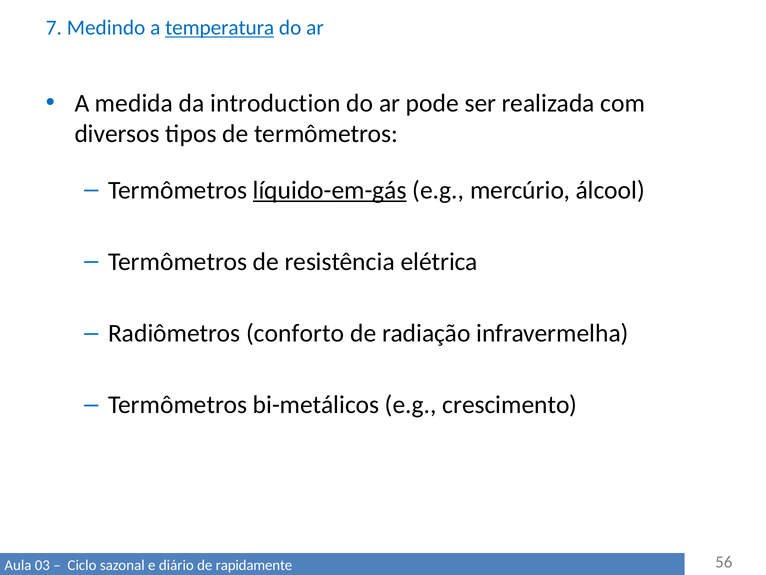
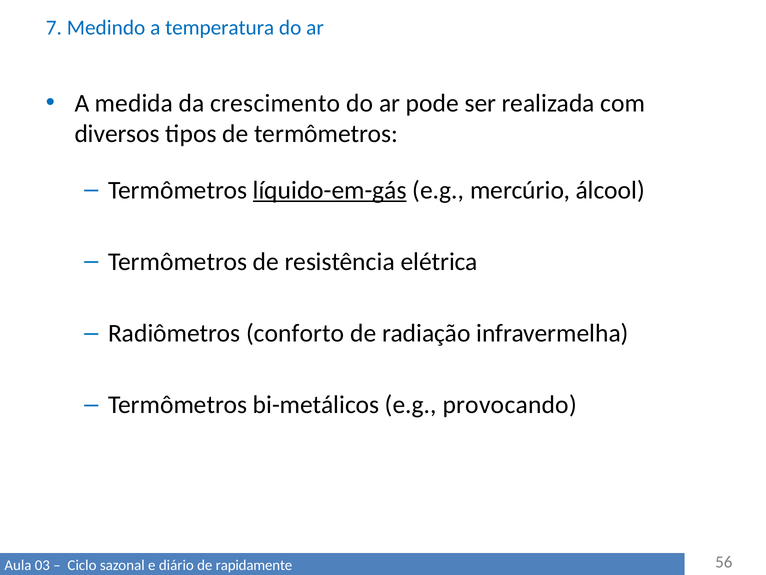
temperatura underline: present -> none (220, 28)
introduction: introduction -> crescimento (275, 103)
crescimento: crescimento -> provocando (510, 405)
